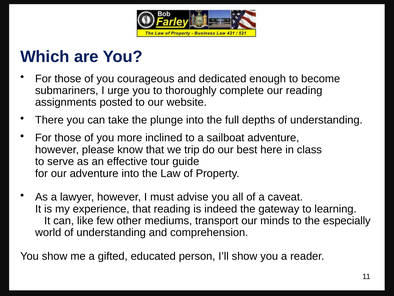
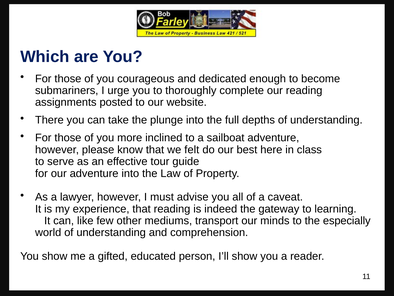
trip: trip -> felt (192, 149)
